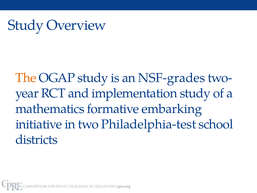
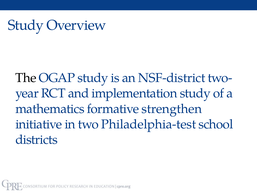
The colour: orange -> black (26, 78)
NSF-grades: NSF-grades -> NSF-district (172, 78)
embarking: embarking -> strengthen (172, 109)
